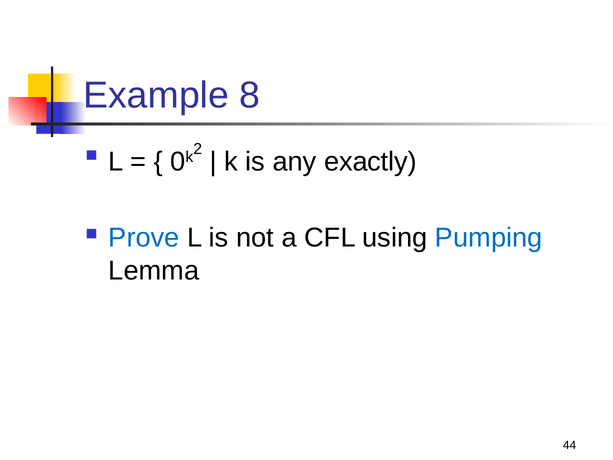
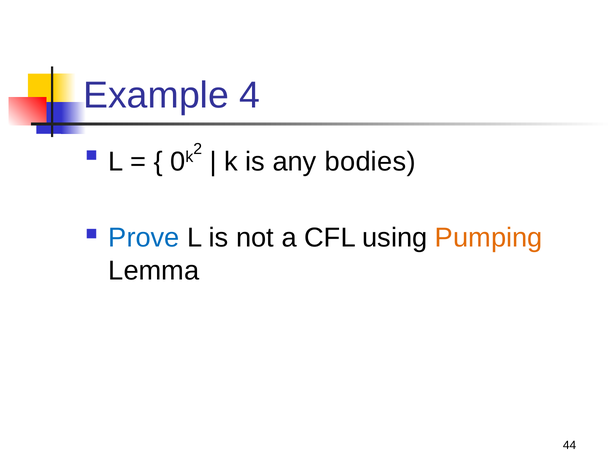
8: 8 -> 4 (250, 95)
exactly: exactly -> bodies (370, 161)
Pumping colour: blue -> orange (489, 238)
